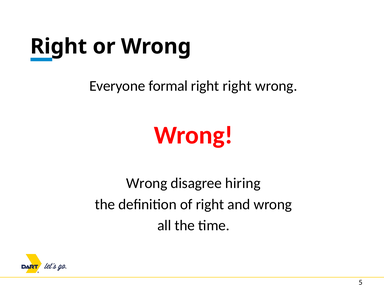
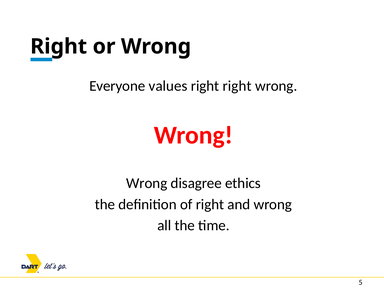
formal: formal -> values (168, 86)
hiring: hiring -> ethics (243, 183)
